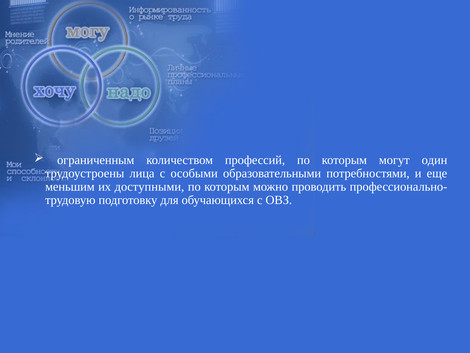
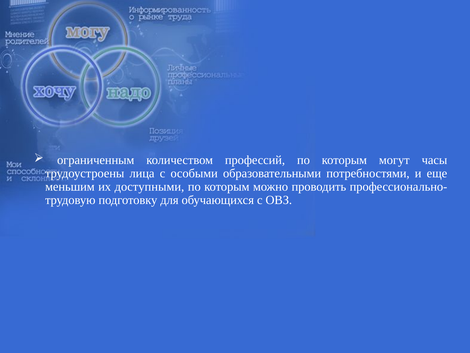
один: один -> часы (434, 160)
